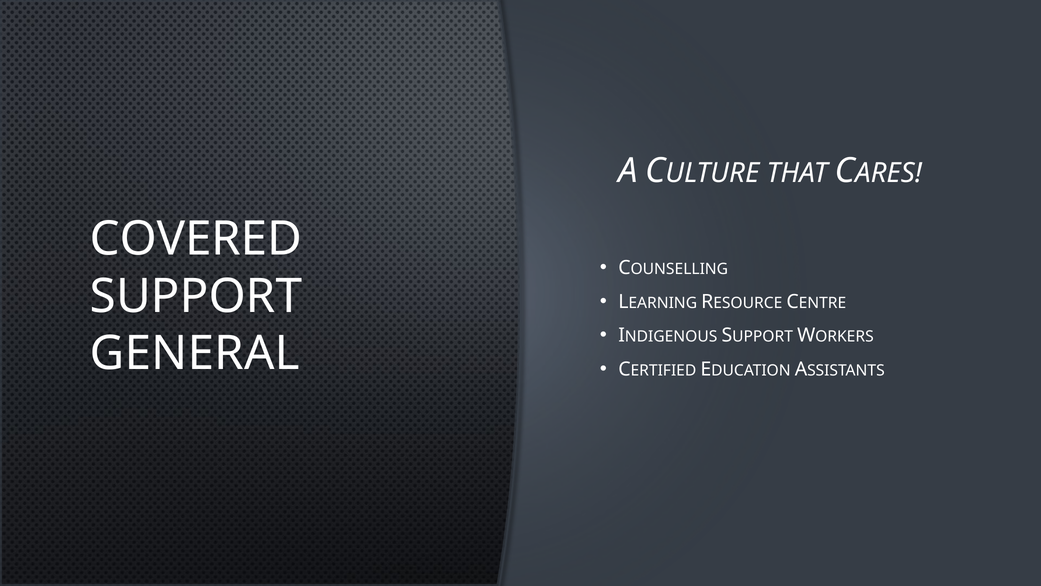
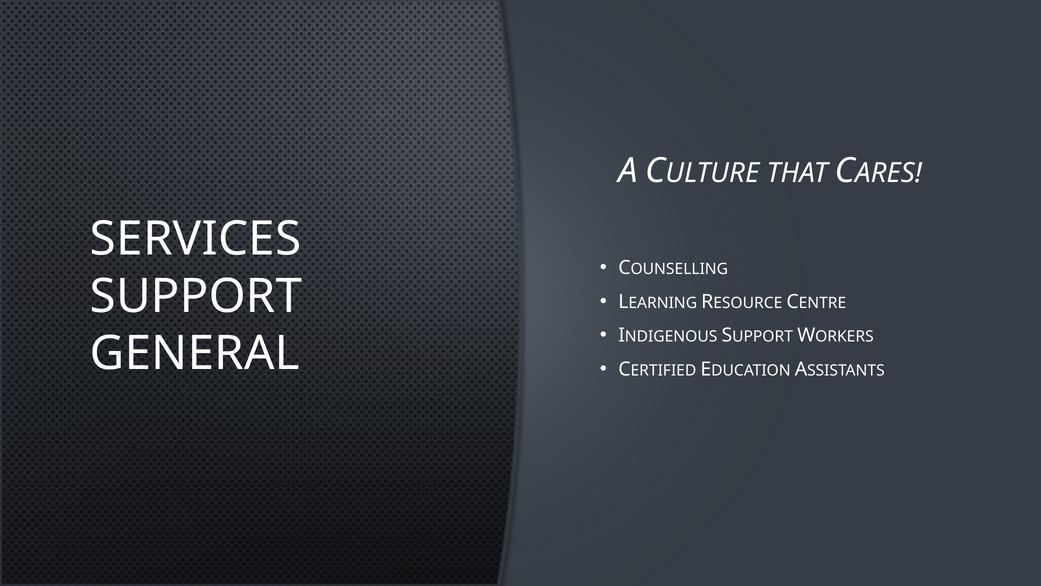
COVERED: COVERED -> SERVICES (196, 239)
